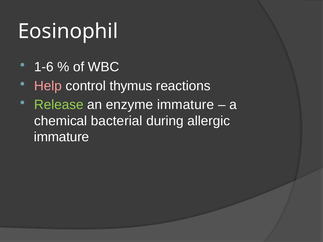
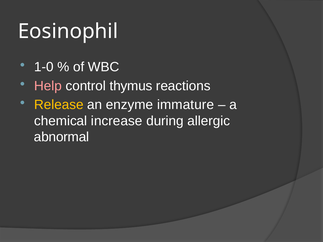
1-6: 1-6 -> 1-0 (44, 67)
Release colour: light green -> yellow (59, 105)
bacterial: bacterial -> increase (117, 121)
immature: immature -> abnormal (62, 137)
